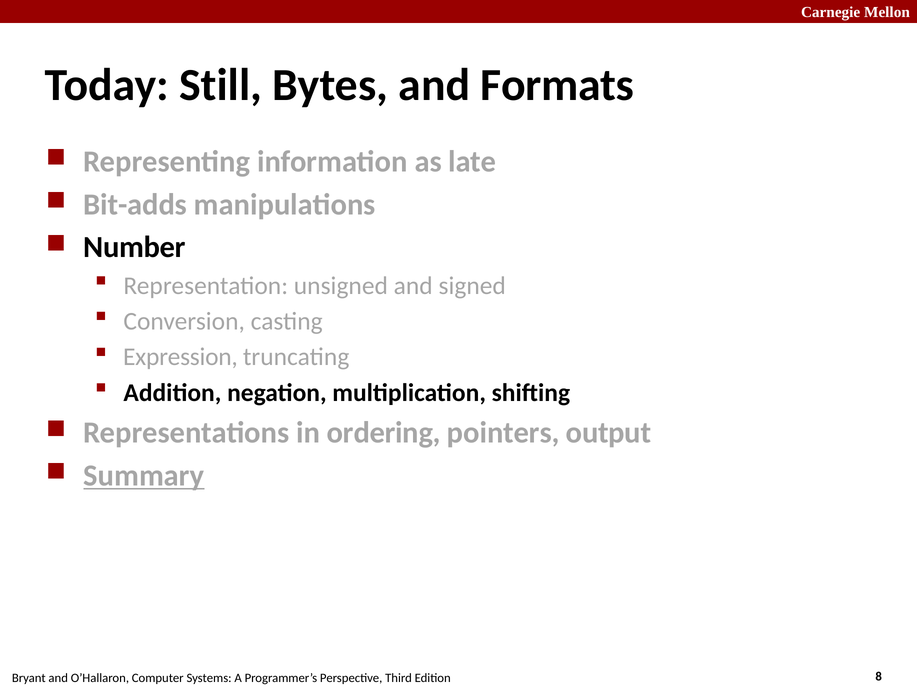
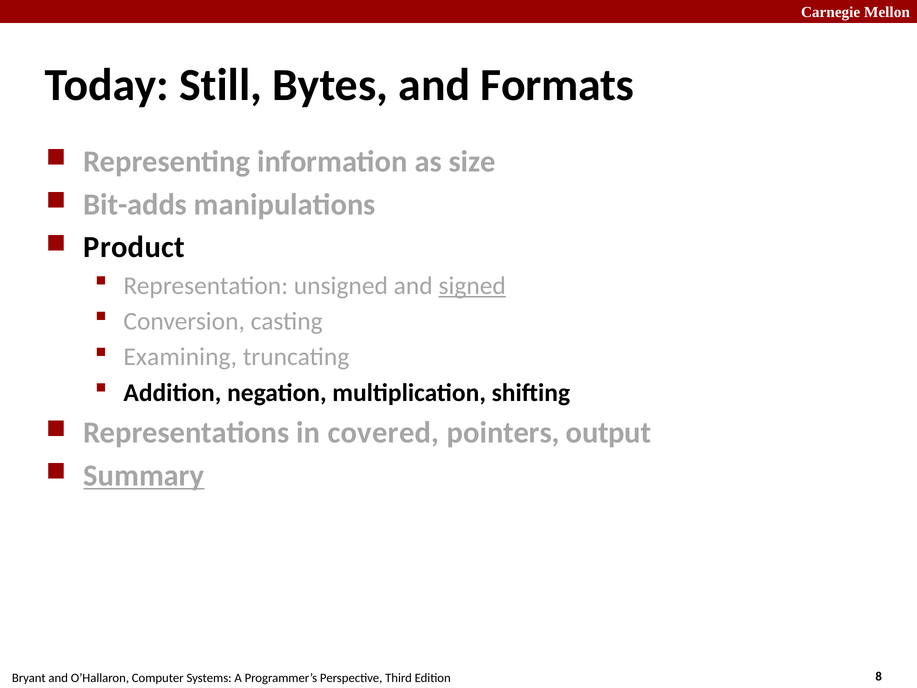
late: late -> size (472, 162)
Number: Number -> Product (134, 247)
signed underline: none -> present (472, 286)
Expression: Expression -> Examining (180, 357)
ordering: ordering -> covered (383, 433)
